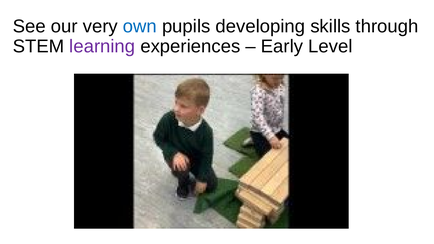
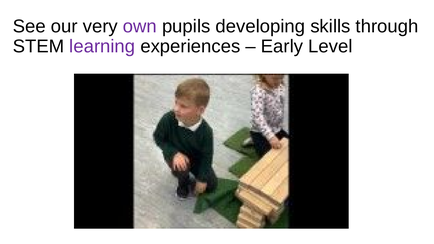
own colour: blue -> purple (140, 26)
